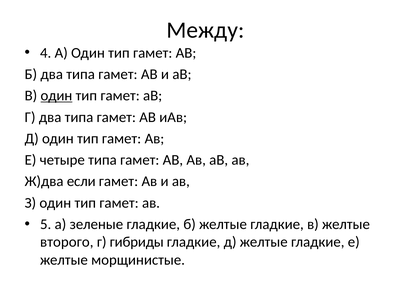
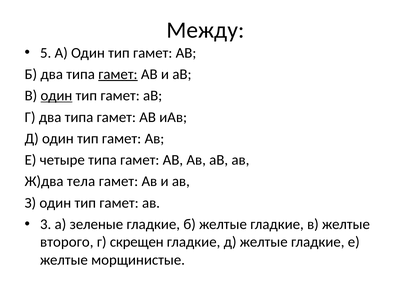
4: 4 -> 5 (46, 53)
гамет underline: none -> present (118, 74)
если: если -> тела (81, 182)
5: 5 -> 3 (46, 224)
гибриды: гибриды -> скрещен (137, 242)
